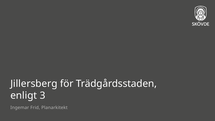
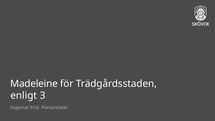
Jillersberg: Jillersberg -> Madeleine (34, 84)
